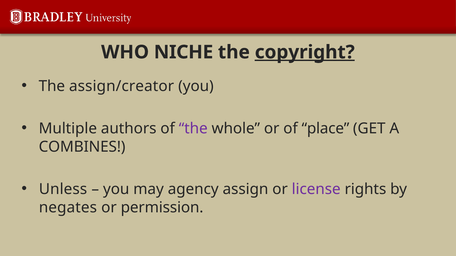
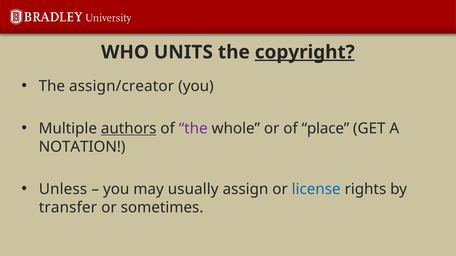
NICHE: NICHE -> UNITS (183, 52)
authors underline: none -> present (129, 129)
COMBINES: COMBINES -> NOTATION (82, 147)
agency: agency -> usually (193, 190)
license colour: purple -> blue (316, 190)
negates: negates -> transfer (68, 208)
permission: permission -> sometimes (162, 208)
